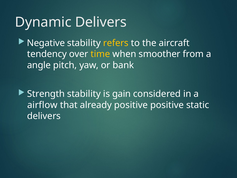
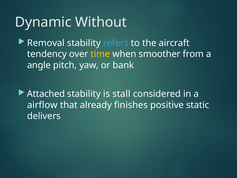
Dynamic Delivers: Delivers -> Without (101, 22)
Negative: Negative -> Removal (46, 43)
refers colour: yellow -> light blue (116, 43)
Strength: Strength -> Attached (46, 94)
gain: gain -> stall (121, 94)
already positive: positive -> finishes (131, 105)
